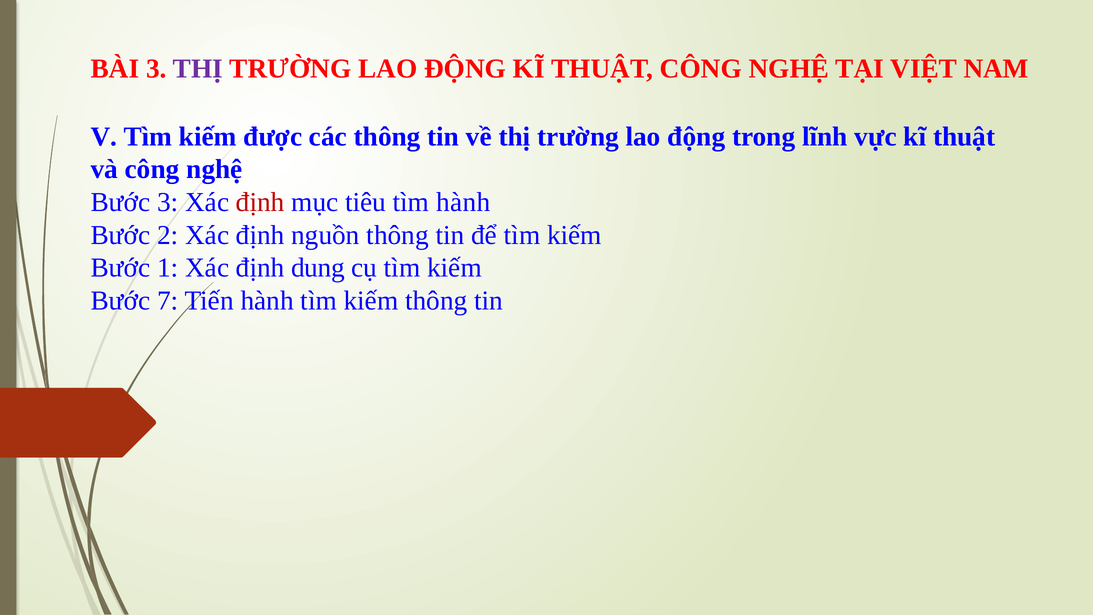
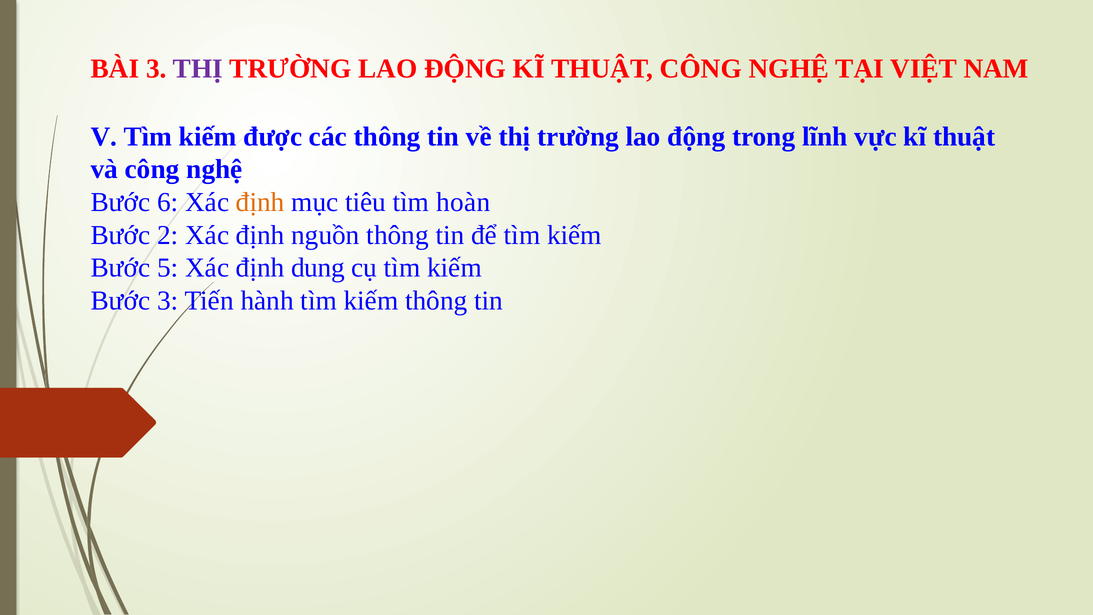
Bước 3: 3 -> 6 (168, 202)
định colour: red -> orange (260, 202)
tìm hành: hành -> hoàn (463, 202)
1: 1 -> 5 (168, 268)
Bước 7: 7 -> 3 (168, 301)
